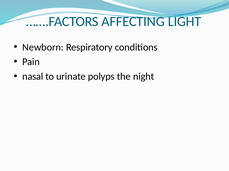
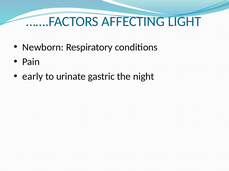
nasal: nasal -> early (33, 77)
polyps: polyps -> gastric (101, 77)
